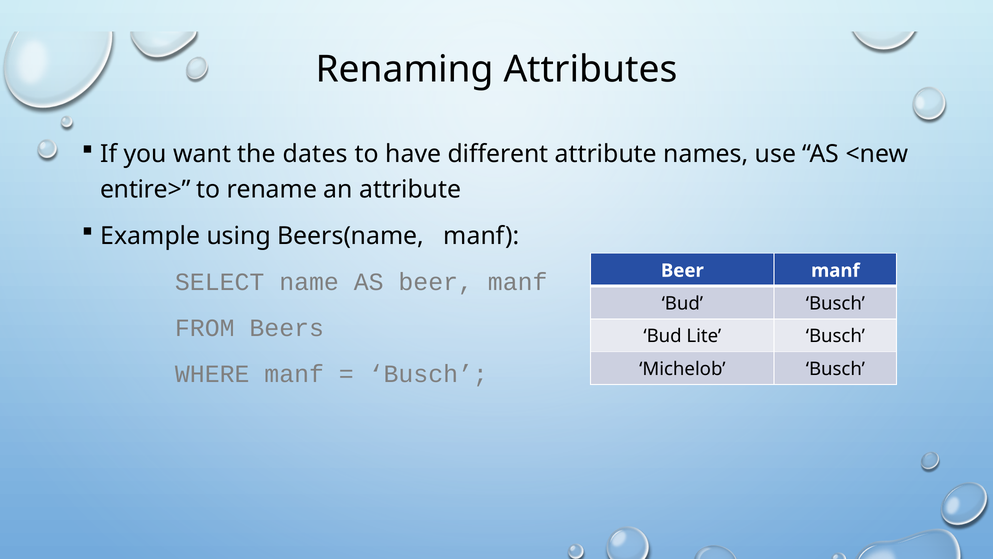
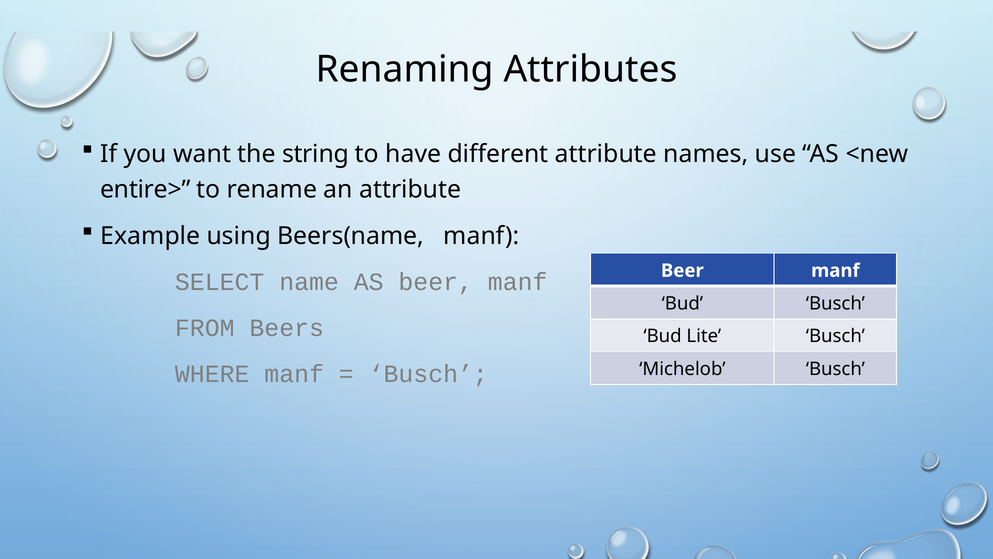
dates: dates -> string (316, 154)
